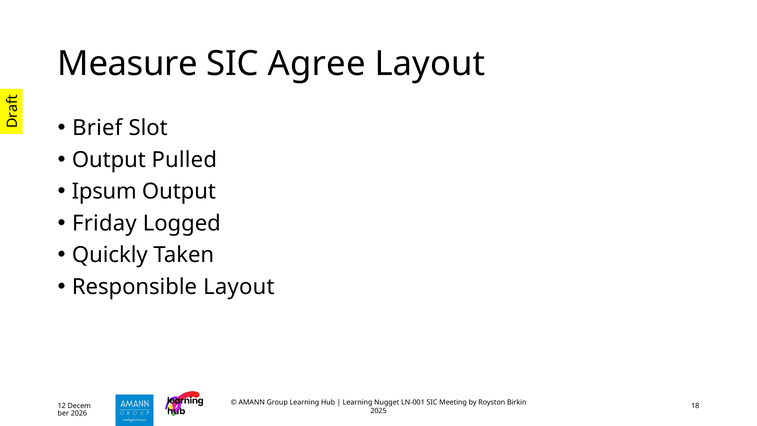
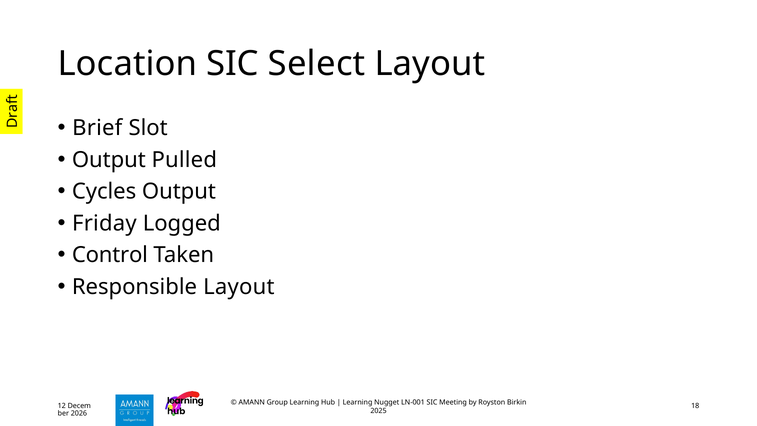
Measure: Measure -> Location (127, 64)
Agree: Agree -> Select (317, 64)
Ipsum: Ipsum -> Cycles (104, 191)
Quickly: Quickly -> Control (110, 255)
